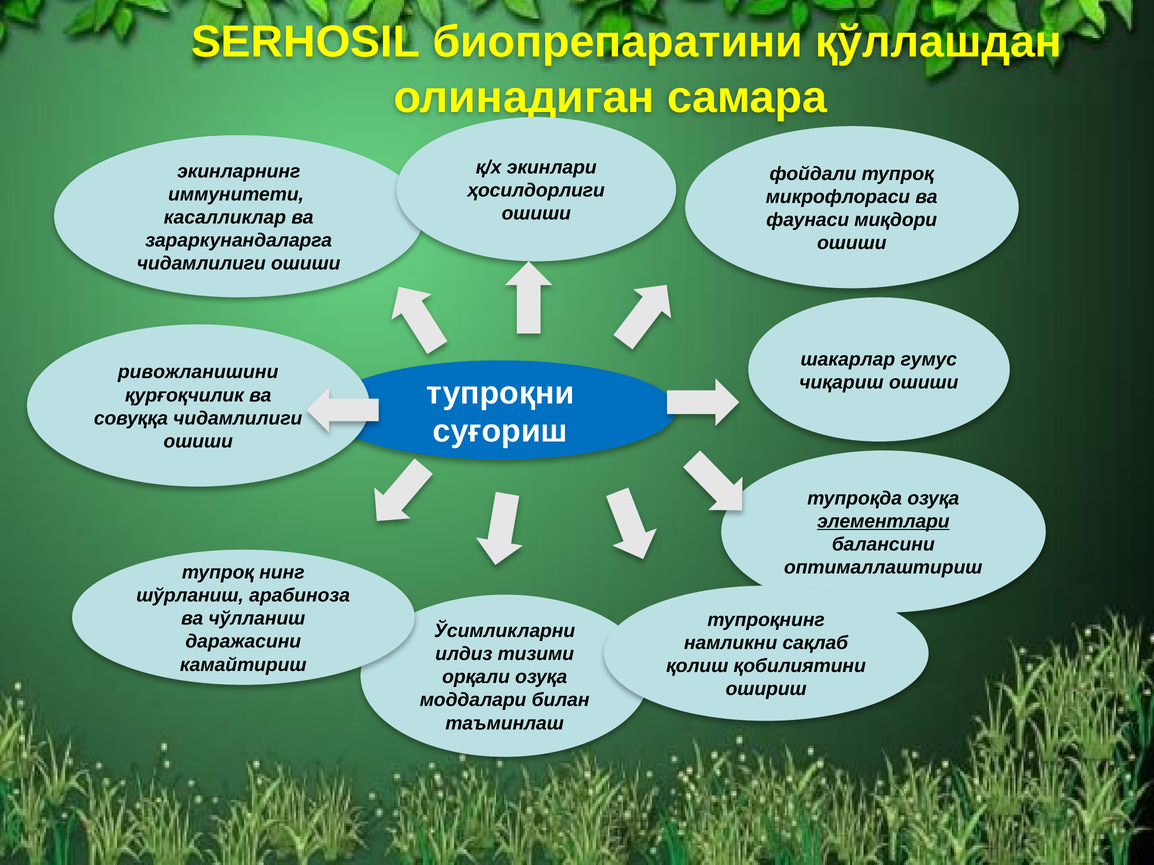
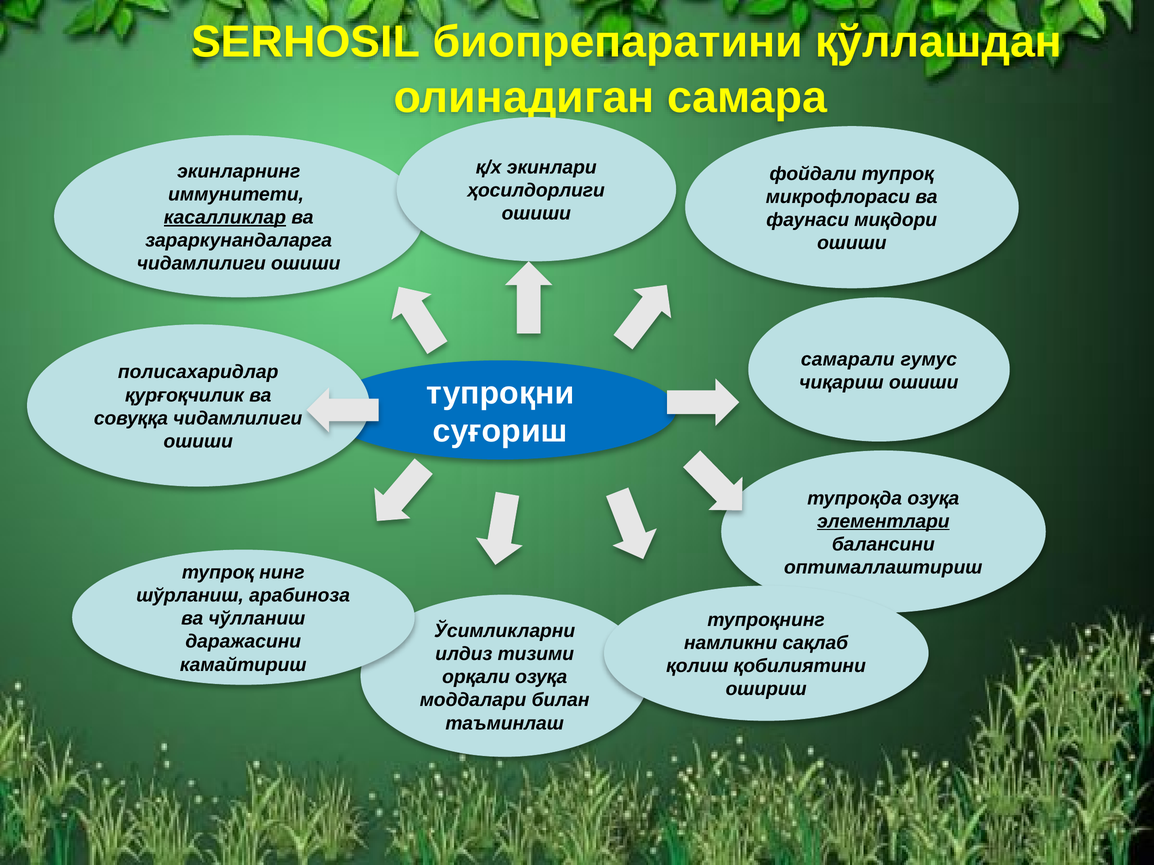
касалликлар underline: none -> present (225, 218)
шакарлар: шакарлар -> самарали (848, 359)
ривожланишини: ривожланишини -> полисахаридлар (198, 372)
